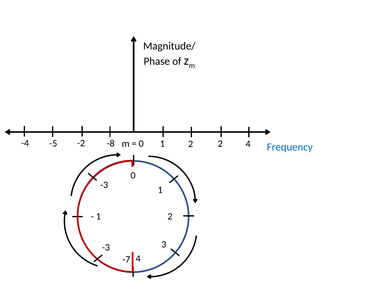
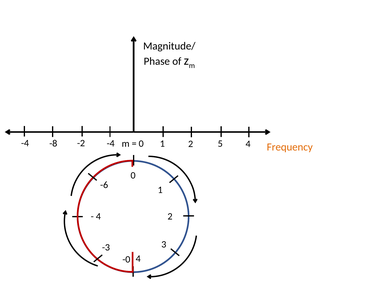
Frequency colour: blue -> orange (290, 147)
-5: -5 -> -8 (53, 143)
-2 -8: -8 -> -4 (111, 143)
0 2: 2 -> 5 (220, 143)
-3: -3 -> -6 (104, 185)
1: 1 -> 4 (98, 216)
-7: -7 -> -0 (126, 259)
